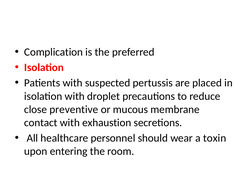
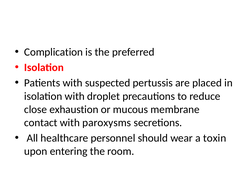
preventive: preventive -> exhaustion (74, 109)
exhaustion: exhaustion -> paroxysms (107, 123)
